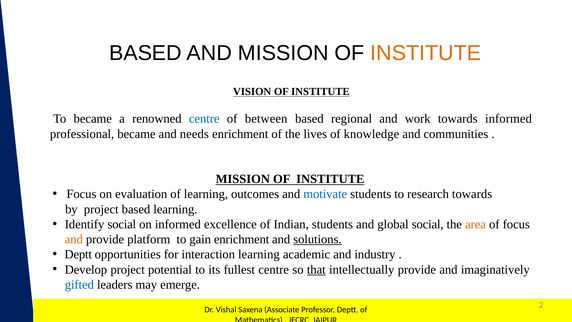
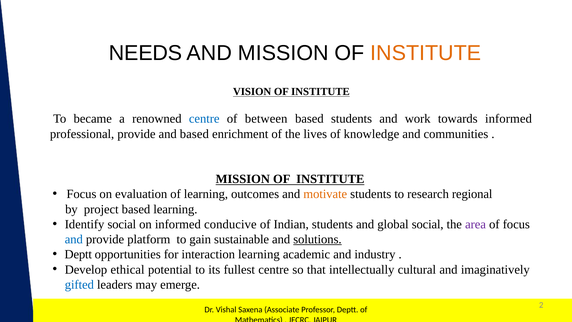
BASED: BASED -> NEEDS (146, 53)
based regional: regional -> students (352, 119)
professional became: became -> provide (136, 134)
and needs: needs -> based (194, 134)
motivate colour: blue -> orange (325, 194)
research towards: towards -> regional (472, 194)
excellence: excellence -> conducive (230, 224)
area colour: orange -> purple (476, 224)
and colour: orange -> blue (74, 239)
gain enrichment: enrichment -> sustainable (242, 239)
Develop project: project -> ethical (128, 269)
that underline: present -> none (316, 269)
intellectually provide: provide -> cultural (417, 269)
